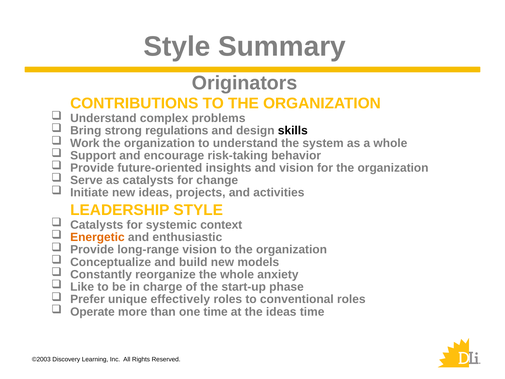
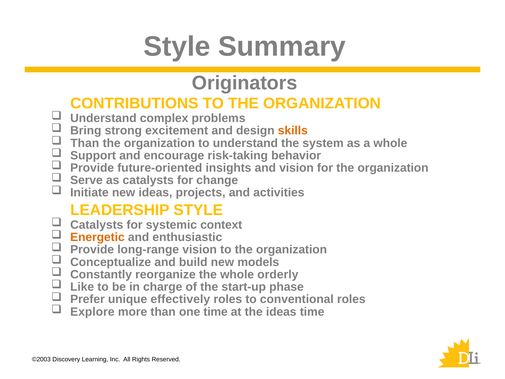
regulations: regulations -> excitement (177, 131)
skills colour: black -> orange (293, 131)
Work: Work -> Than (85, 143)
anxiety: anxiety -> orderly (278, 274)
Operate: Operate -> Explore (92, 312)
